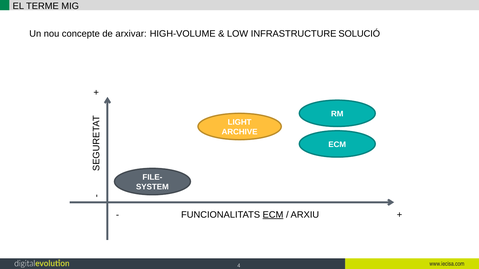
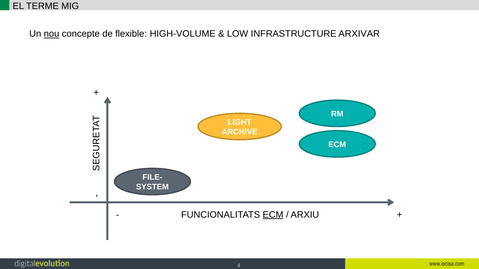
nou underline: none -> present (52, 34)
arxivar: arxivar -> flexible (131, 34)
SOLUCIÓ: SOLUCIÓ -> ARXIVAR (359, 34)
